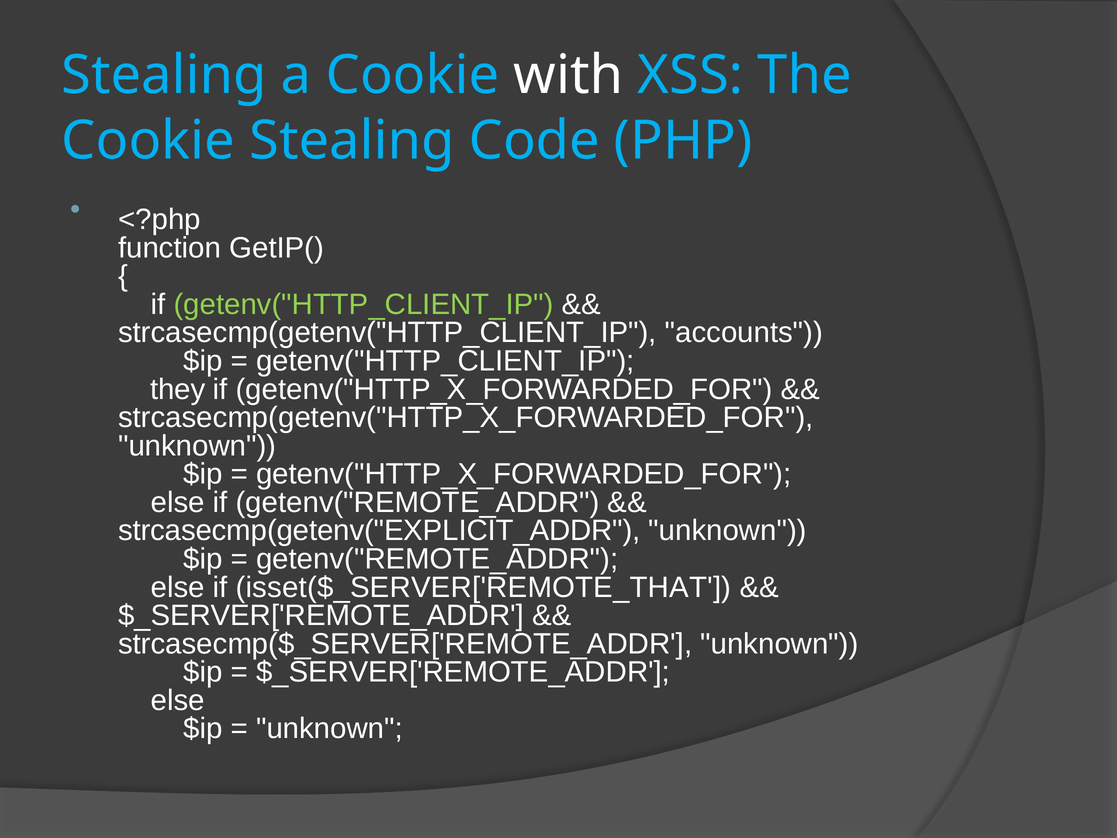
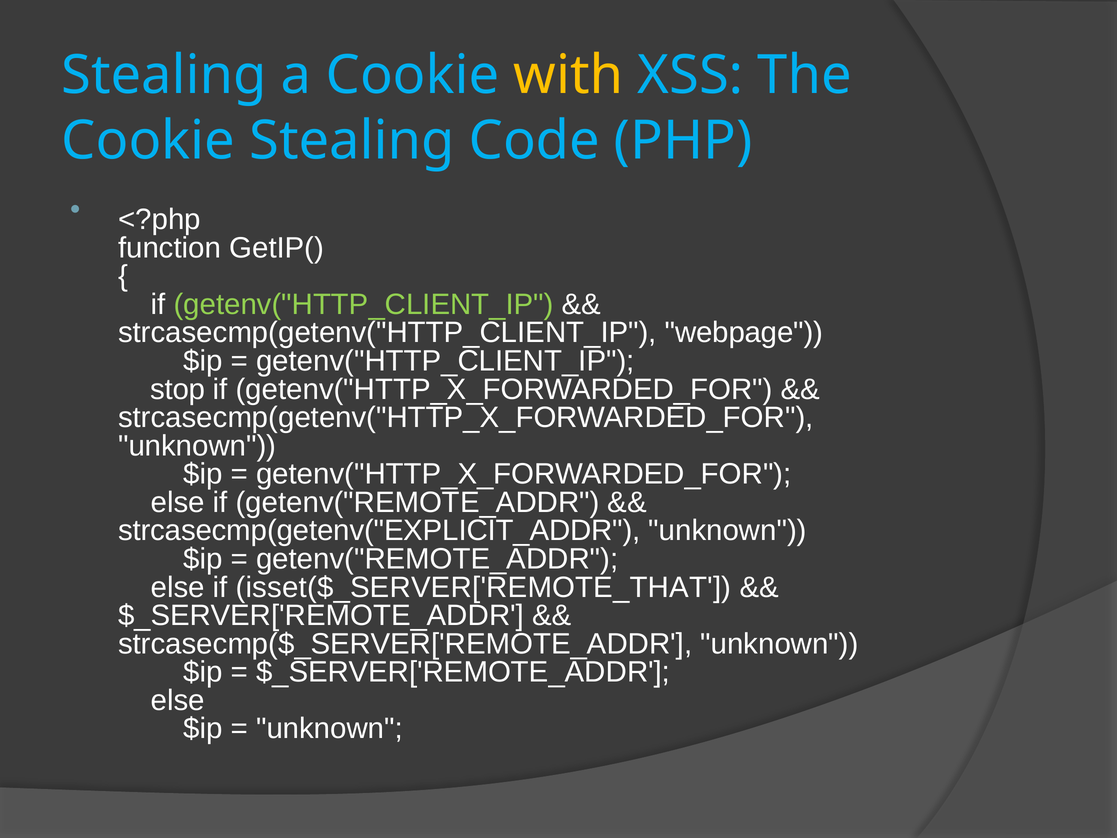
with colour: white -> yellow (568, 75)
accounts: accounts -> webpage (744, 333)
they: they -> stop (178, 389)
